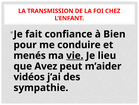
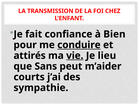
conduire underline: none -> present (79, 45)
menés: menés -> attirés (30, 55)
Avez: Avez -> Sans (46, 66)
vidéos: vidéos -> courts (29, 76)
